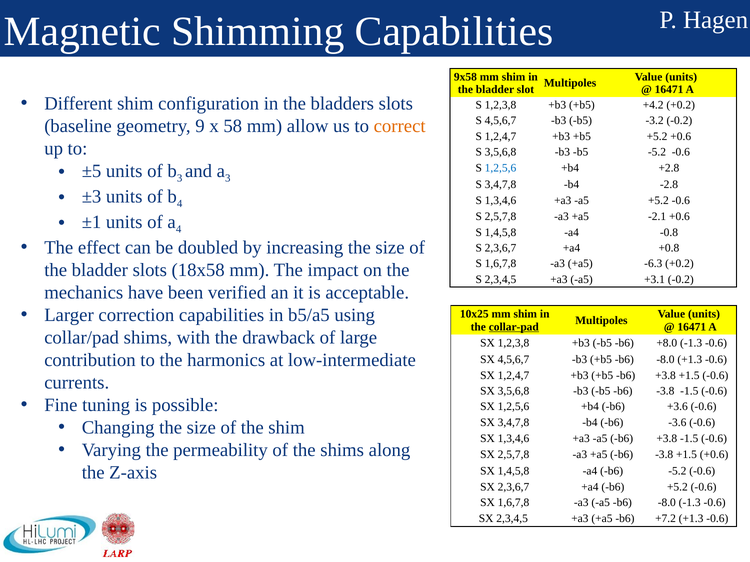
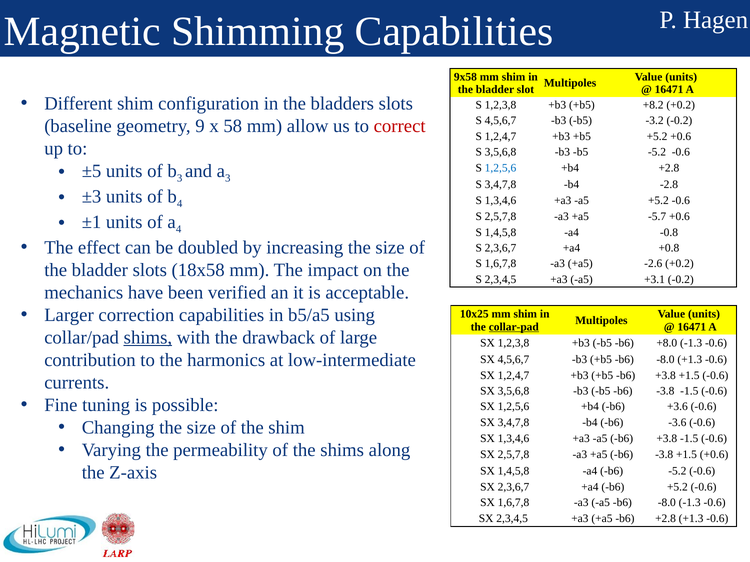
+4.2: +4.2 -> +8.2 (653, 105)
correct colour: orange -> red (400, 126)
-2.1: -2.1 -> -5.7 (657, 217)
-6.3: -6.3 -> -2.6 (653, 264)
shims underline: none -> present (148, 338)
b6 +7.2: +7.2 -> +2.8 (665, 519)
